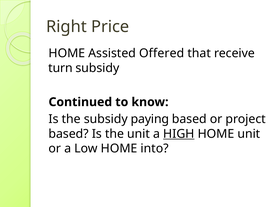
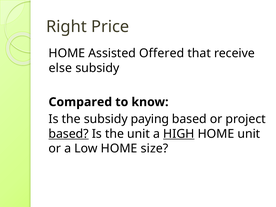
turn: turn -> else (60, 68)
Continued: Continued -> Compared (80, 102)
based underline: none -> present (69, 134)
into: into -> size (155, 149)
